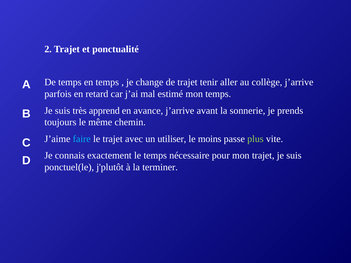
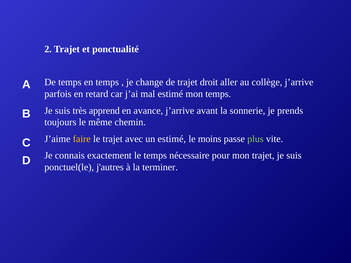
tenir: tenir -> droit (209, 82)
faire colour: light blue -> yellow (82, 139)
un utiliser: utiliser -> estimé (172, 139)
j'plutôt: j'plutôt -> j'autres (110, 167)
